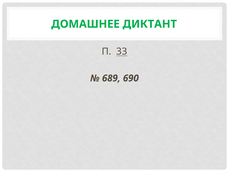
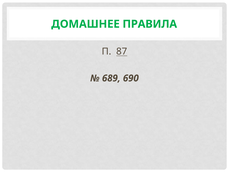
ДИКТАНТ: ДИКТАНТ -> ПРАВИЛА (150, 24)
33: 33 -> 87 (122, 51)
